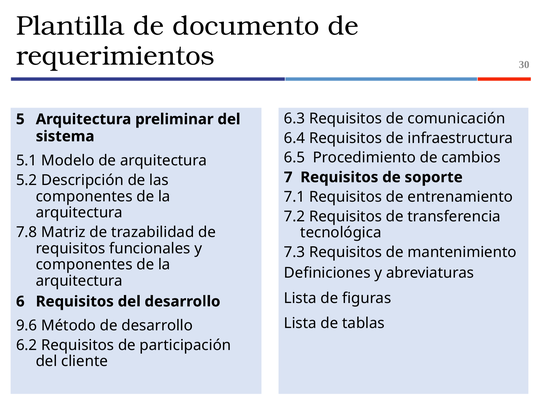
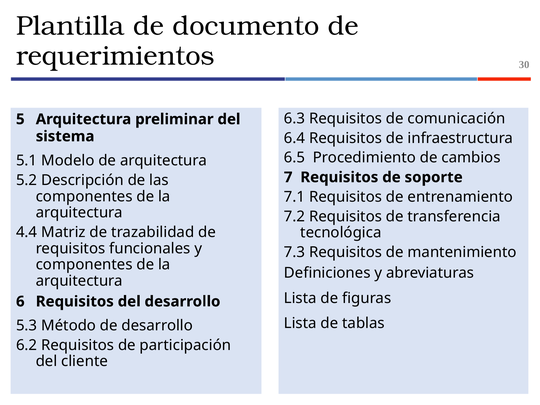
7.8: 7.8 -> 4.4 (27, 232)
9.6: 9.6 -> 5.3 (27, 326)
